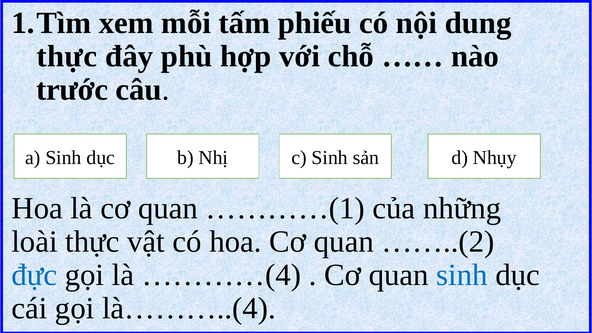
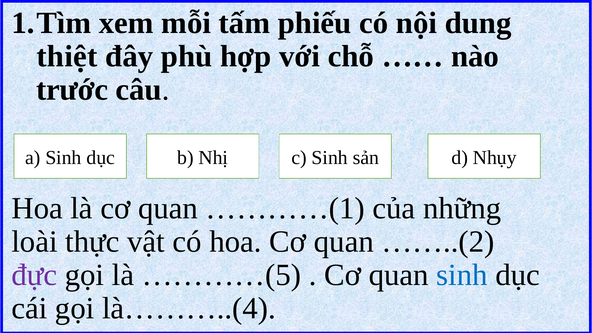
thực: thực -> thiệt (67, 56)
đực colour: blue -> purple (34, 275)
…………(4: …………(4 -> …………(5 (221, 275)
